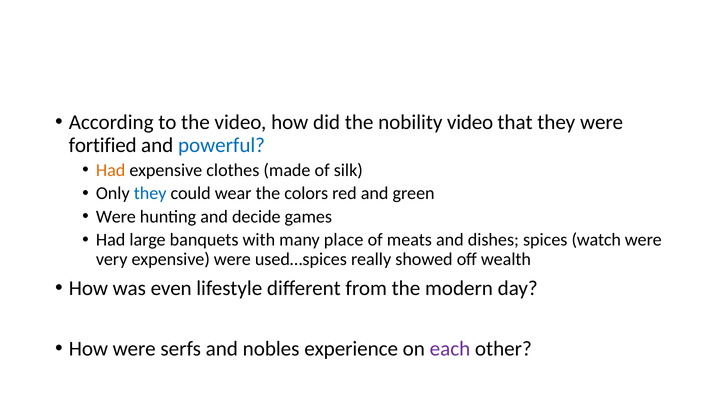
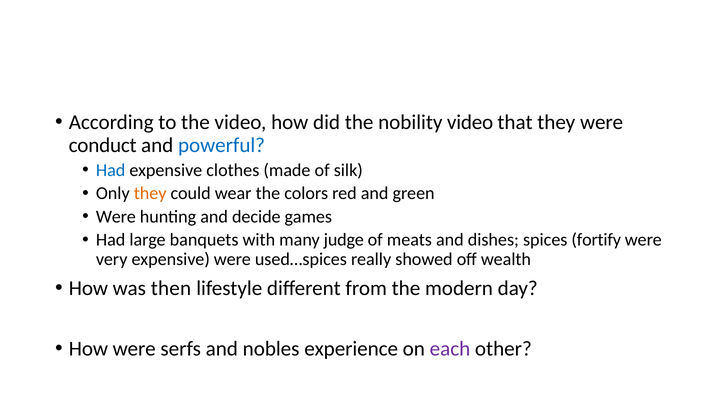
fortified: fortified -> conduct (103, 145)
Had colour: orange -> blue (111, 170)
they colour: blue -> orange (150, 193)
place: place -> judge (344, 240)
watch: watch -> fortify (596, 240)
even: even -> then (171, 288)
